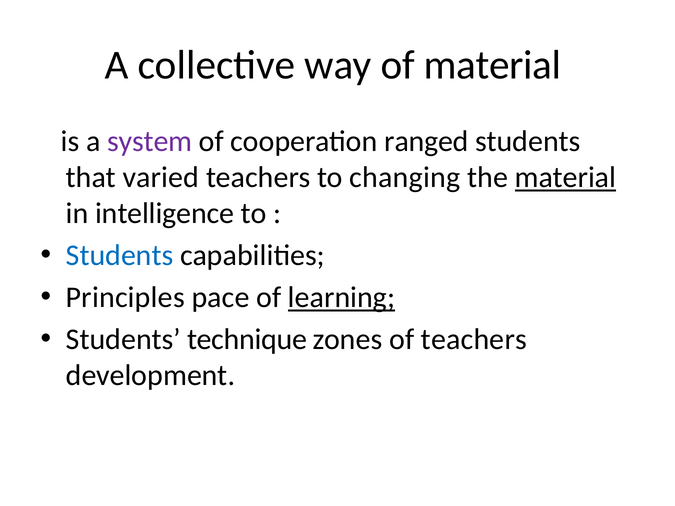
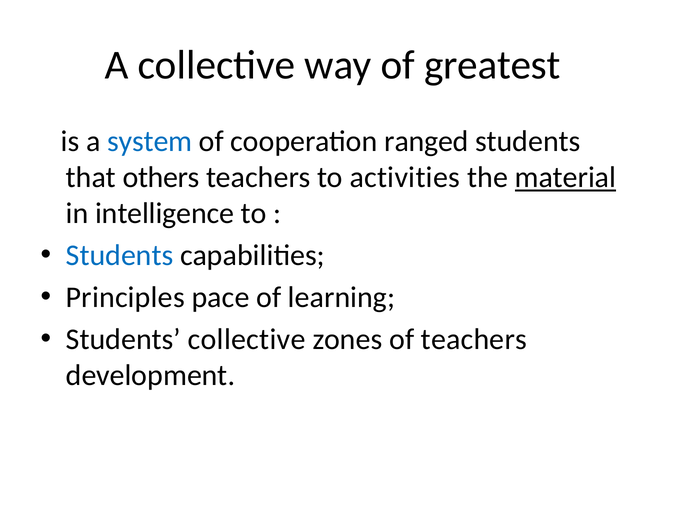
of material: material -> greatest (492, 65)
system colour: purple -> blue (150, 142)
varied: varied -> others (161, 178)
changing: changing -> activities (405, 178)
learning underline: present -> none (342, 298)
Students technique: technique -> collective (247, 340)
